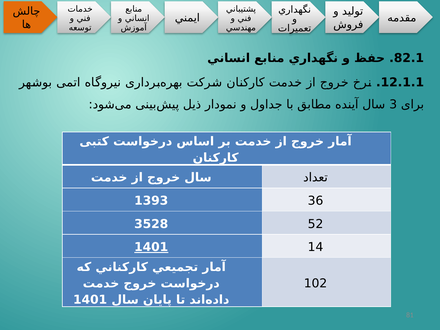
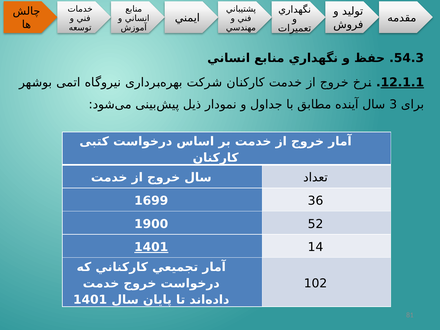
82.1: 82.1 -> 54.3 (409, 58)
12.1.1 underline: none -> present (402, 83)
1393: 1393 -> 1699 (151, 201)
3528: 3528 -> 1900 (151, 224)
